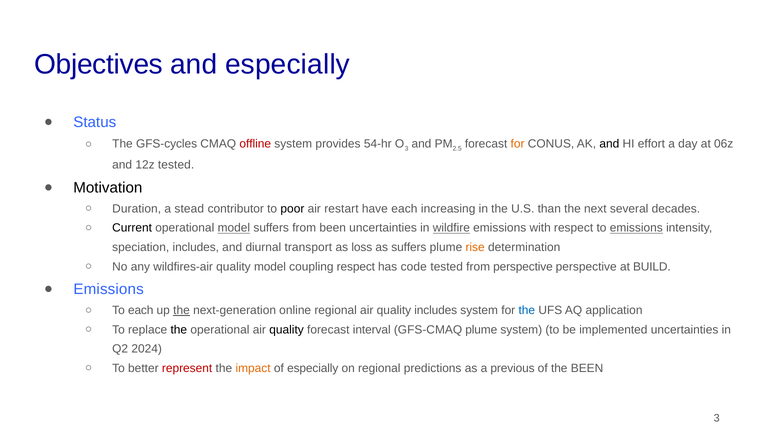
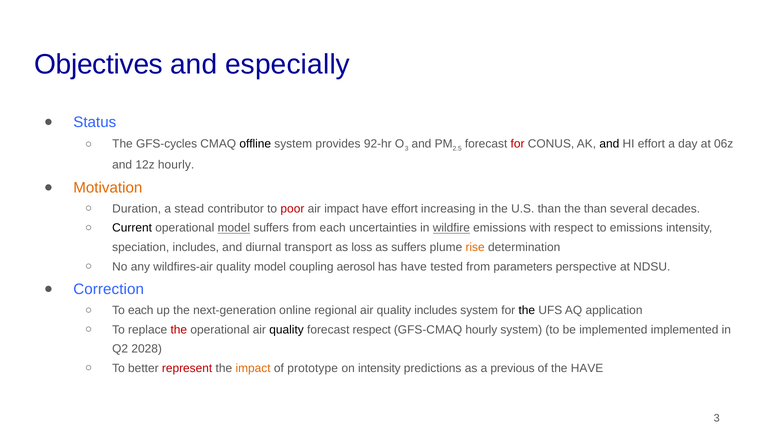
offline colour: red -> black (255, 144)
54-hr: 54-hr -> 92-hr (378, 144)
for colour: orange -> red (518, 144)
12z tested: tested -> hourly (176, 165)
Motivation colour: black -> orange (108, 188)
poor colour: black -> red (292, 209)
air restart: restart -> impact (342, 209)
have each: each -> effort (404, 209)
the next: next -> than (595, 209)
from been: been -> each (333, 228)
emissions underline: present -> none (636, 228)
coupling respect: respect -> aerosol (356, 267)
has code: code -> have (414, 267)
from perspective: perspective -> parameters (523, 267)
BUILD: BUILD -> NDSU (652, 267)
Emissions: Emissions -> Correction (109, 290)
the underline: present -> none (181, 311)
the colour: blue -> black (527, 311)
the colour: black -> red (179, 330)
forecast interval: interval -> respect (372, 330)
GFS-CMAQ plume: plume -> hourly (481, 330)
implemented uncertainties: uncertainties -> implemented (685, 330)
2024: 2024 -> 2028 (147, 349)
of especially: especially -> prototype (313, 368)
on regional: regional -> intensity (379, 368)
the BEEN: BEEN -> HAVE (587, 368)
